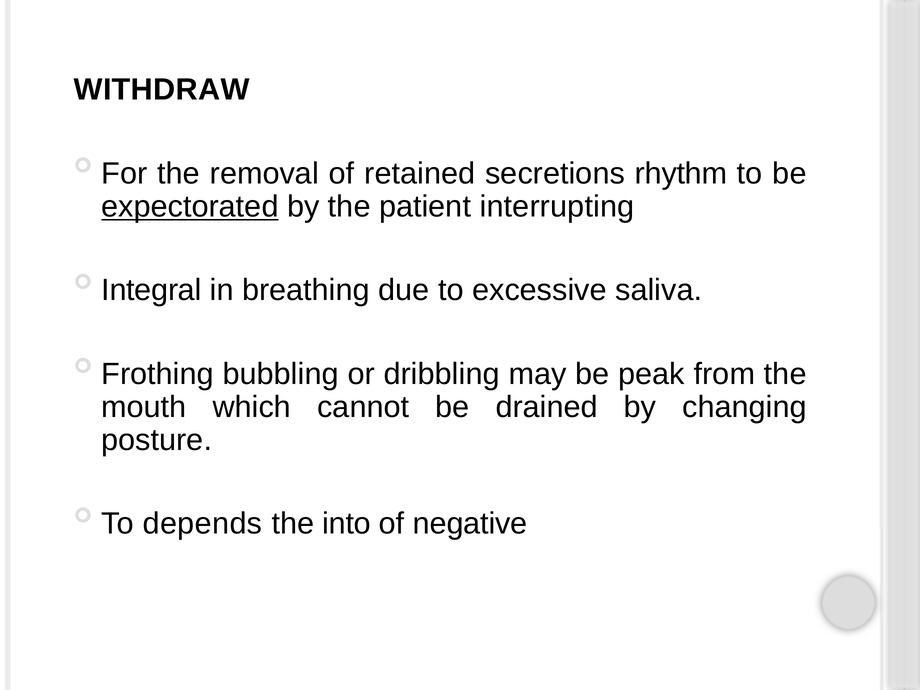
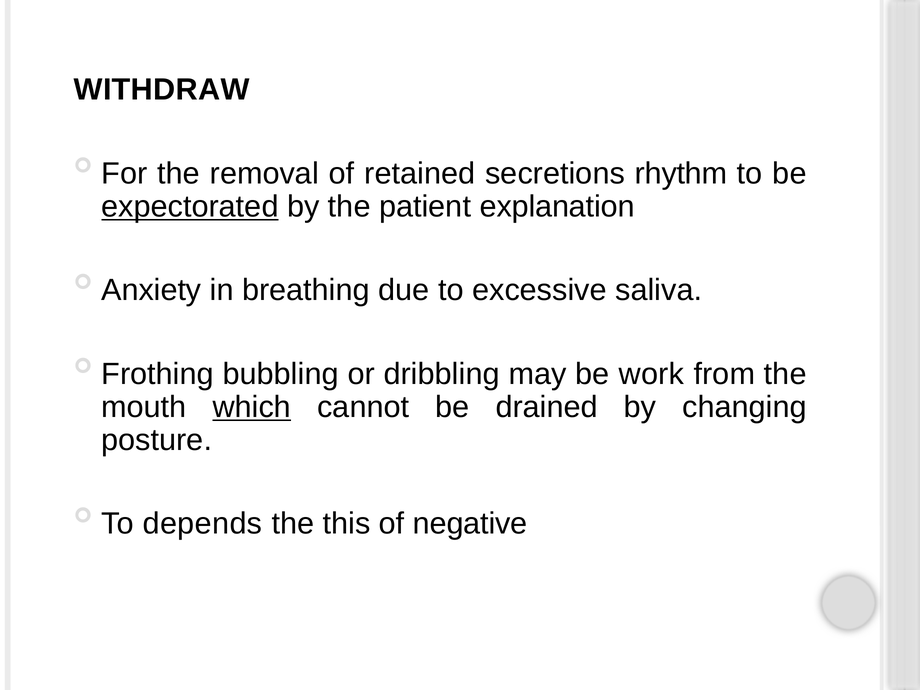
interrupting: interrupting -> explanation (557, 207)
Integral: Integral -> Anxiety (151, 290)
peak: peak -> work (651, 374)
which underline: none -> present (252, 407)
into: into -> this (347, 524)
